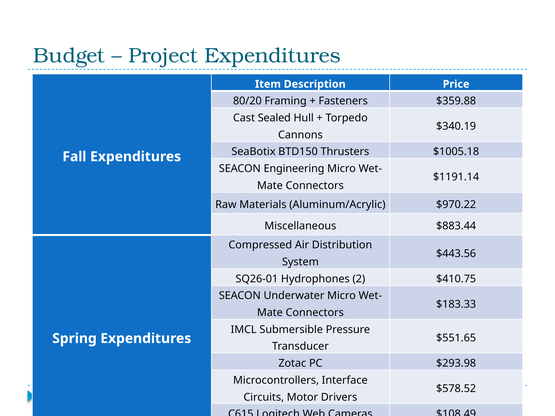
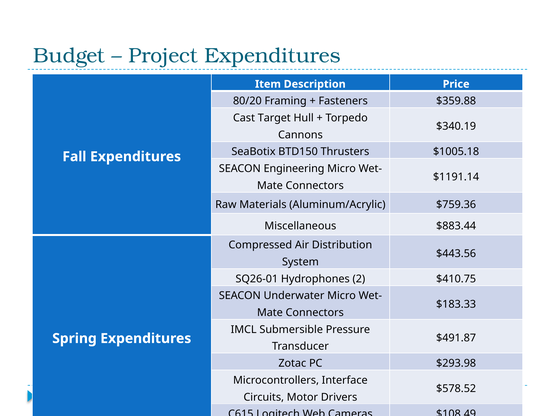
Sealed: Sealed -> Target (274, 118)
$970.22: $970.22 -> $759.36 (456, 205)
$551.65: $551.65 -> $491.87 (456, 338)
